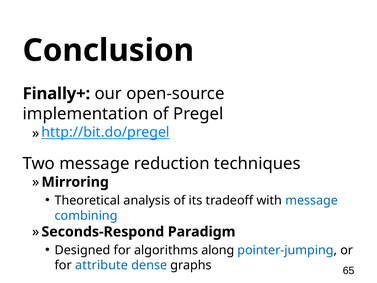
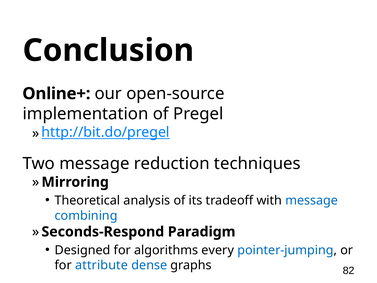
Finally+: Finally+ -> Online+ (56, 94)
along: along -> every (218, 250)
65: 65 -> 82 (349, 270)
